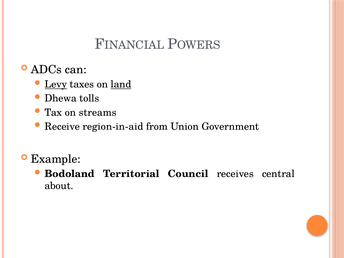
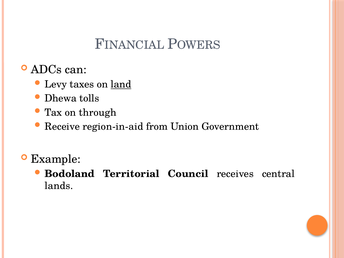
Levy underline: present -> none (56, 84)
streams: streams -> through (98, 112)
about: about -> lands (59, 186)
